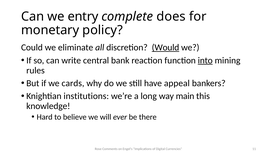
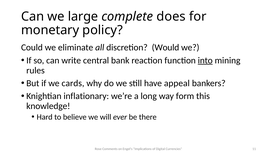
entry: entry -> large (83, 16)
Would underline: present -> none (165, 47)
institutions: institutions -> inflationary (86, 96)
main: main -> form (185, 96)
